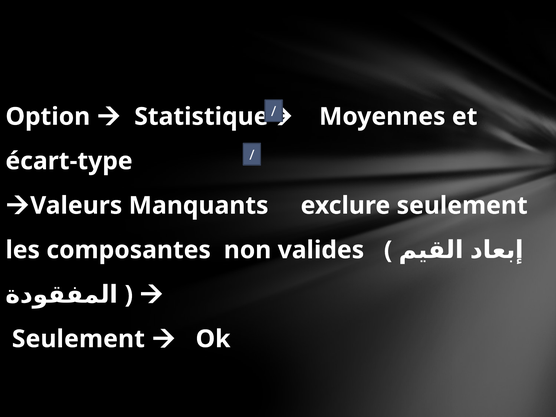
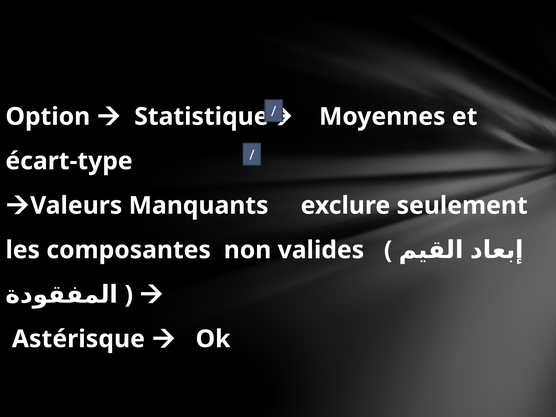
Seulement: Seulement -> Astérisque (78, 339)
